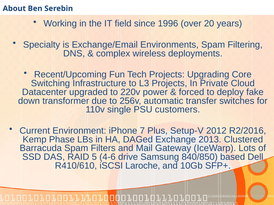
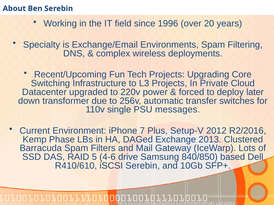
fake: fake -> later (255, 92)
customers: customers -> messages (177, 110)
iSCSI Laroche: Laroche -> Serebin (143, 166)
